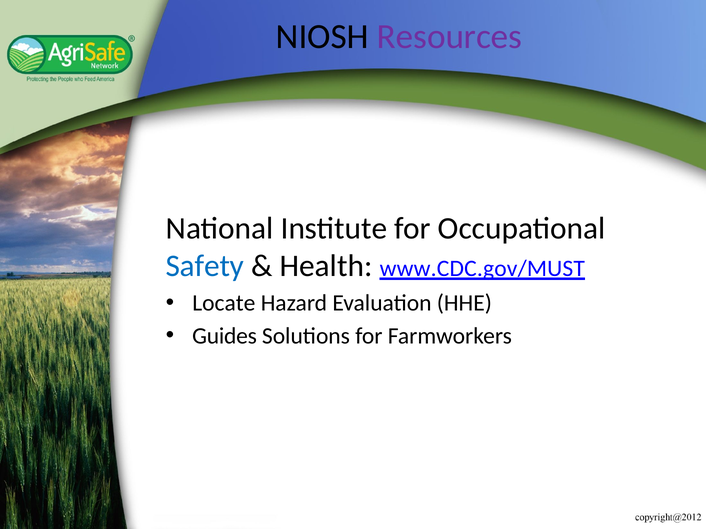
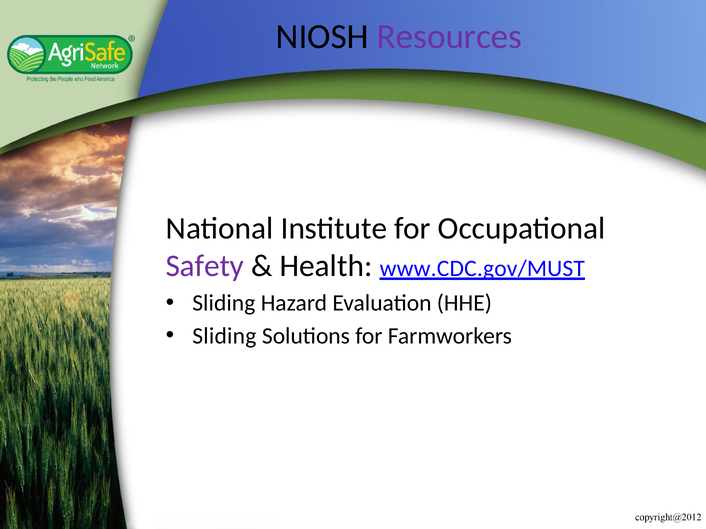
Safety colour: blue -> purple (205, 266)
Locate: Locate -> Sliding (224, 303)
Guides: Guides -> Sliding (224, 336)
